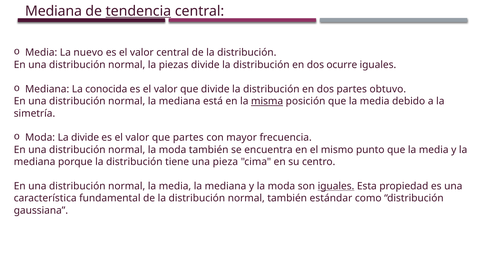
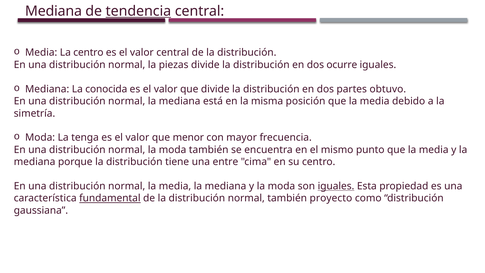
La nuevo: nuevo -> centro (88, 53)
misma underline: present -> none (267, 101)
La divide: divide -> tenga (85, 138)
que partes: partes -> menor (188, 138)
pieza: pieza -> entre (225, 162)
fundamental underline: none -> present (110, 198)
estándar: estándar -> proyecto (331, 198)
